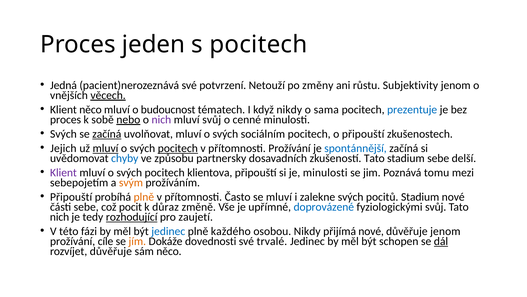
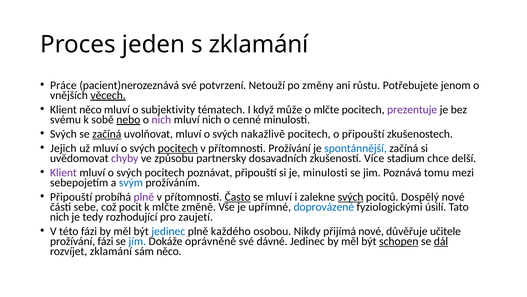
s pocitech: pocitech -> zklamání (259, 44)
Jedná: Jedná -> Práce (63, 85)
Subjektivity: Subjektivity -> Potřebujete (410, 85)
budoucnost: budoucnost -> subjektivity (168, 109)
když nikdy: nikdy -> může (289, 109)
o sama: sama -> mlčte (326, 109)
prezentuje colour: blue -> purple (412, 109)
proces: proces -> svému (66, 119)
mluví svůj: svůj -> nich (212, 119)
sociálním: sociálním -> nakažlivě (263, 134)
mluví underline: present -> none (105, 148)
chyby colour: blue -> purple (125, 158)
zkušeností Tato: Tato -> Více (374, 158)
stadium sebe: sebe -> chce (438, 158)
klientova: klientova -> poznávat (210, 172)
svým colour: orange -> blue (131, 182)
plně colour: orange -> purple (144, 197)
Často underline: none -> present (238, 197)
svých underline: none -> present (351, 197)
pocitů Stadium: Stadium -> Dospělý (420, 197)
k důraz: důraz -> mlčte (166, 207)
fyziologickými svůj: svůj -> úsilí (436, 207)
rozhodující underline: present -> none (132, 217)
důvěřuje jenom: jenom -> učitele (445, 231)
prožívání cíle: cíle -> fázi (106, 241)
jím colour: orange -> blue (137, 241)
dovednosti: dovednosti -> oprávněně (211, 241)
trvalé: trvalé -> dávné (272, 241)
schopen underline: none -> present (399, 241)
rozvíjet důvěřuje: důvěřuje -> zklamání (111, 251)
